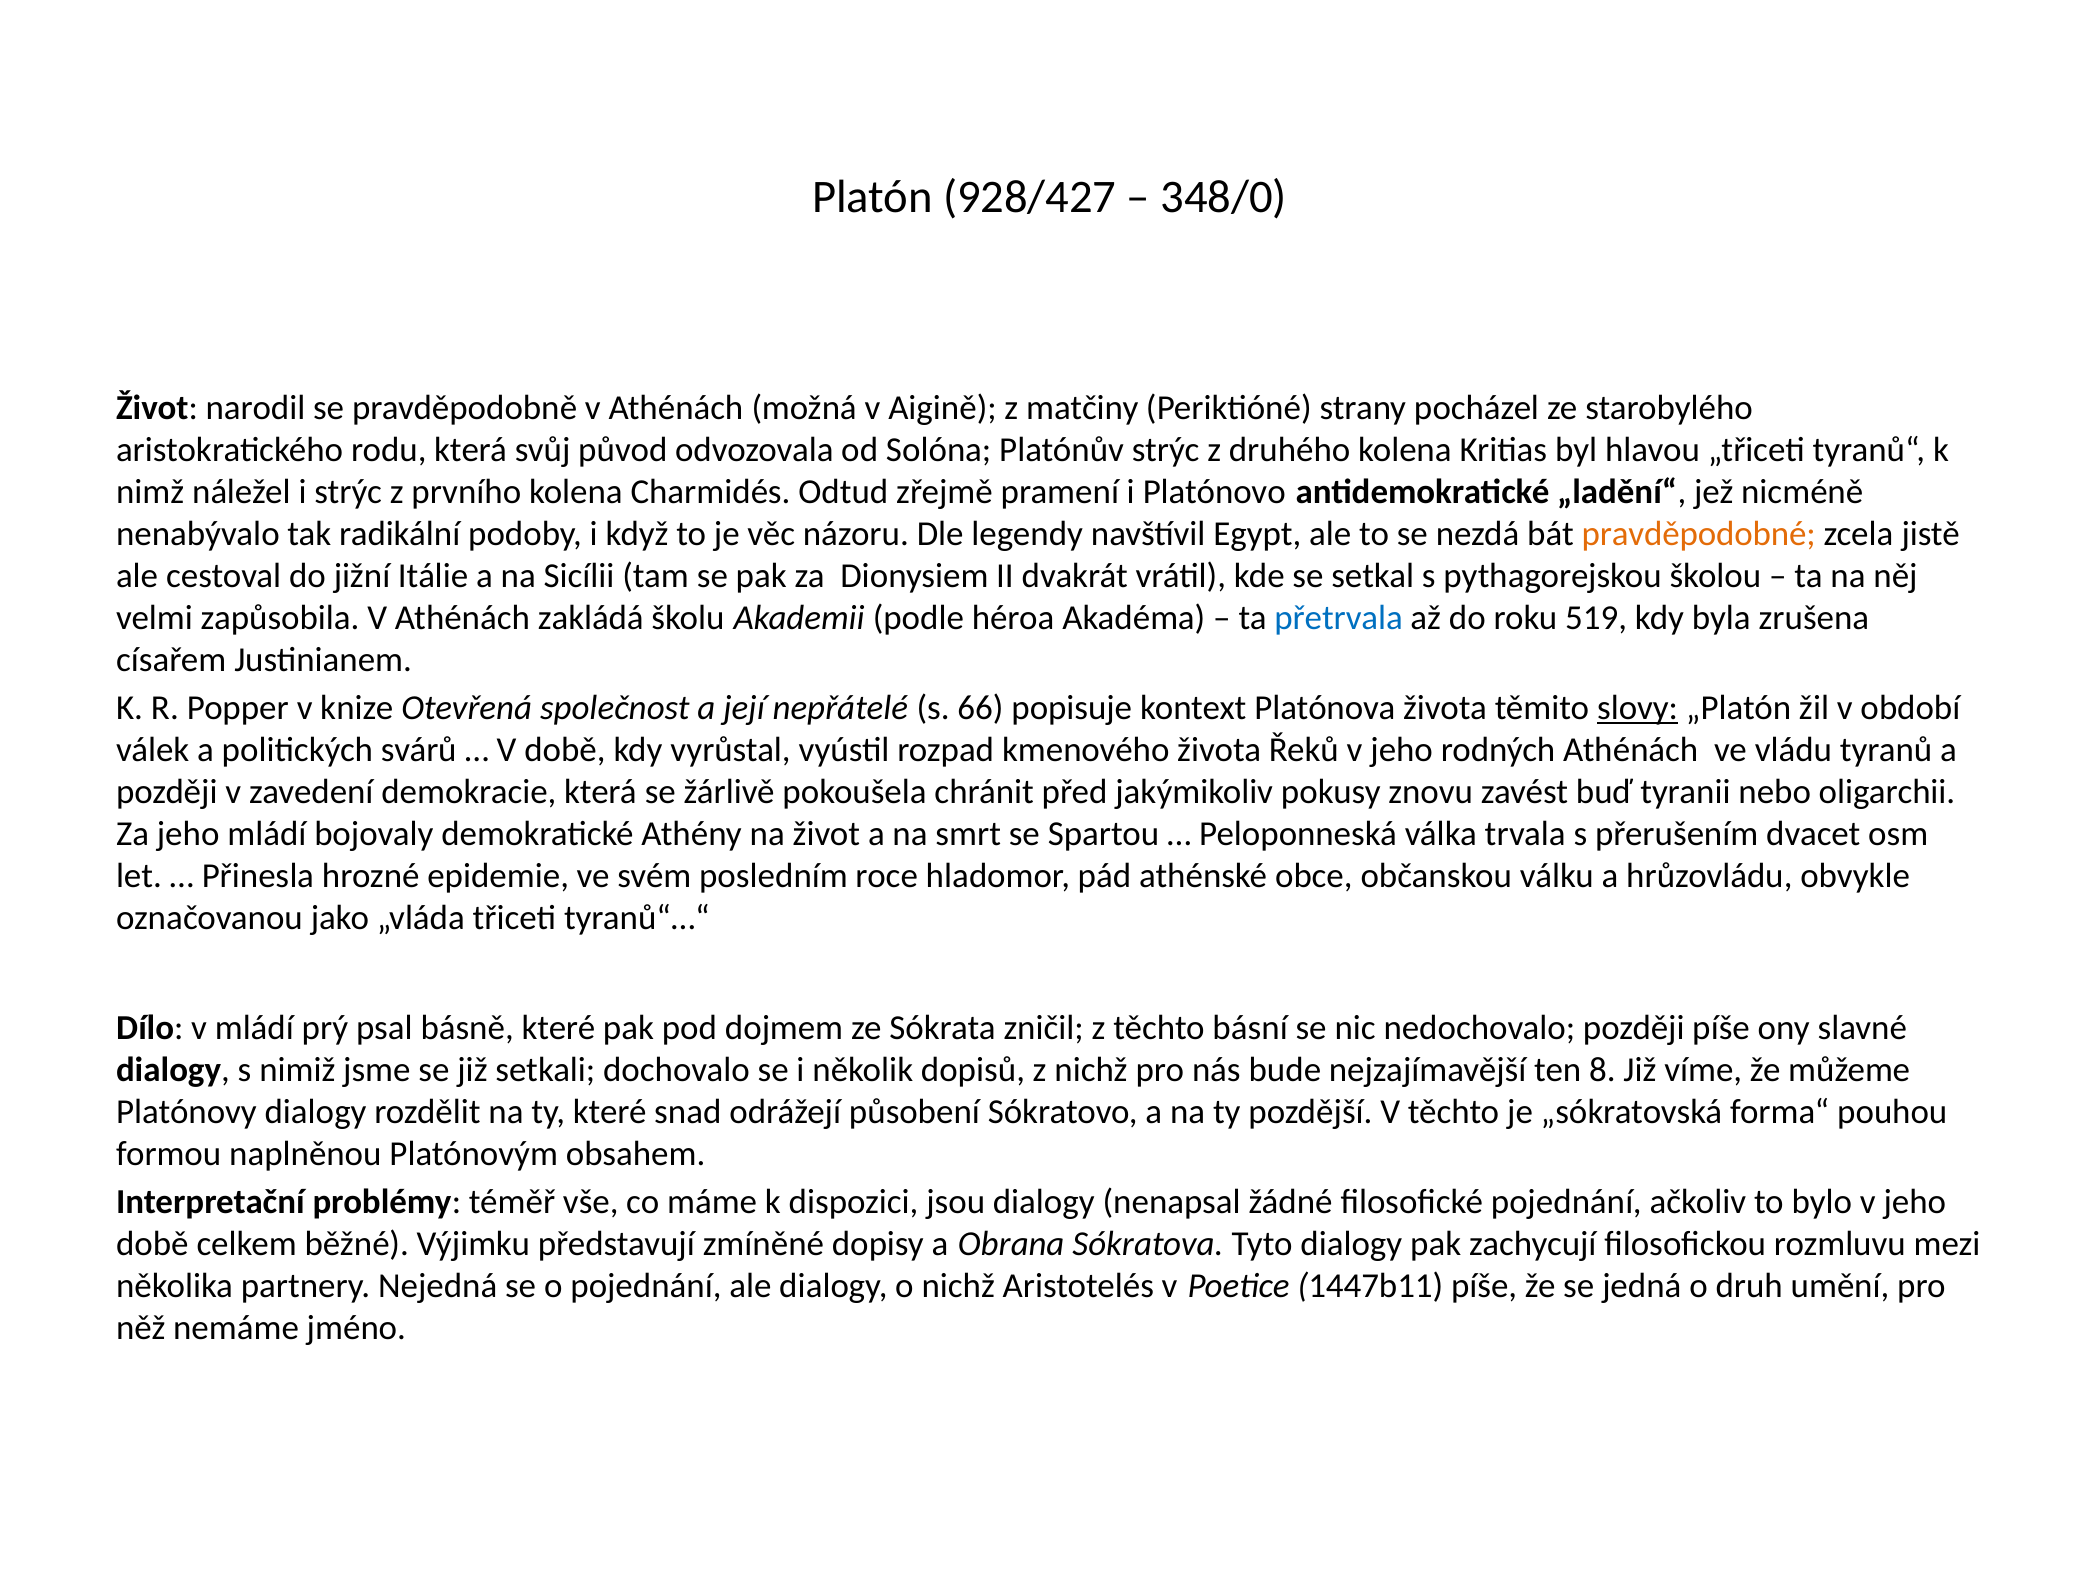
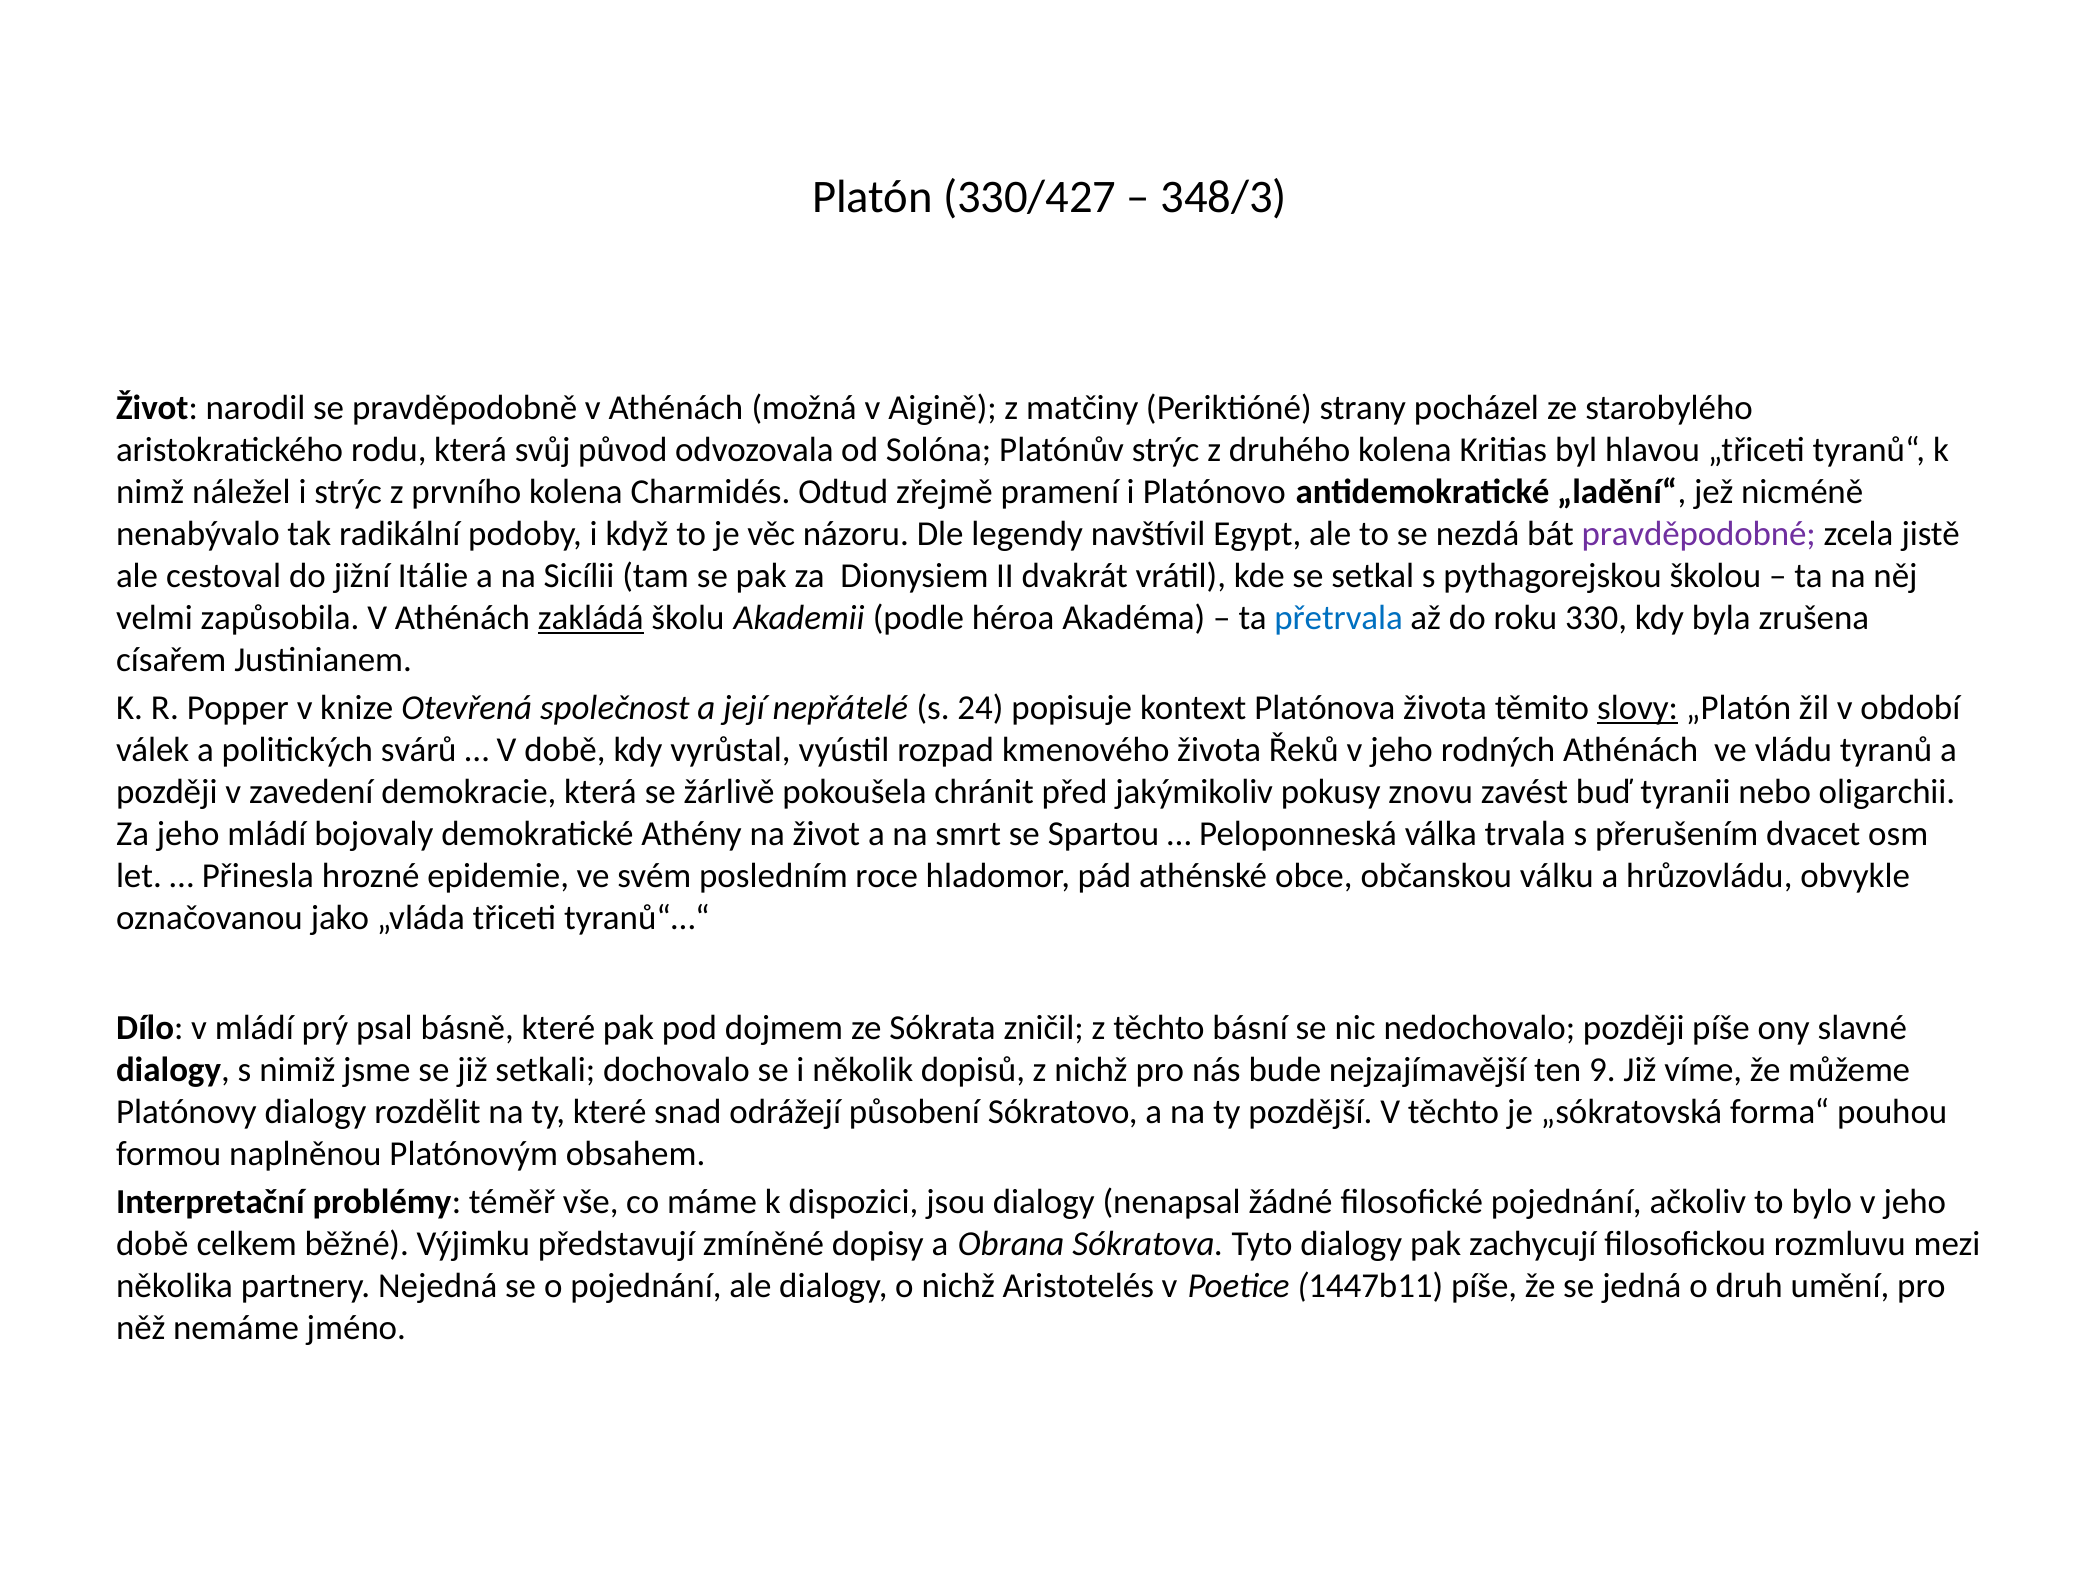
928/427: 928/427 -> 330/427 (1030, 198)
348/0: 348/0 -> 348/3 (1224, 198)
pravděpodobné colour: orange -> purple (1699, 534)
zakládá underline: none -> present (591, 618)
519: 519 -> 330 (1596, 618)
66: 66 -> 24 (980, 708)
8: 8 -> 9 (1602, 1070)
